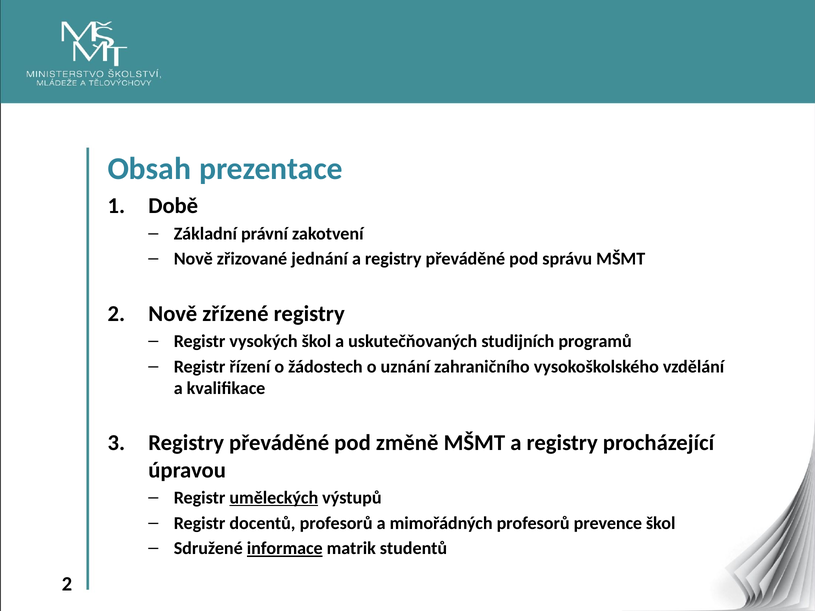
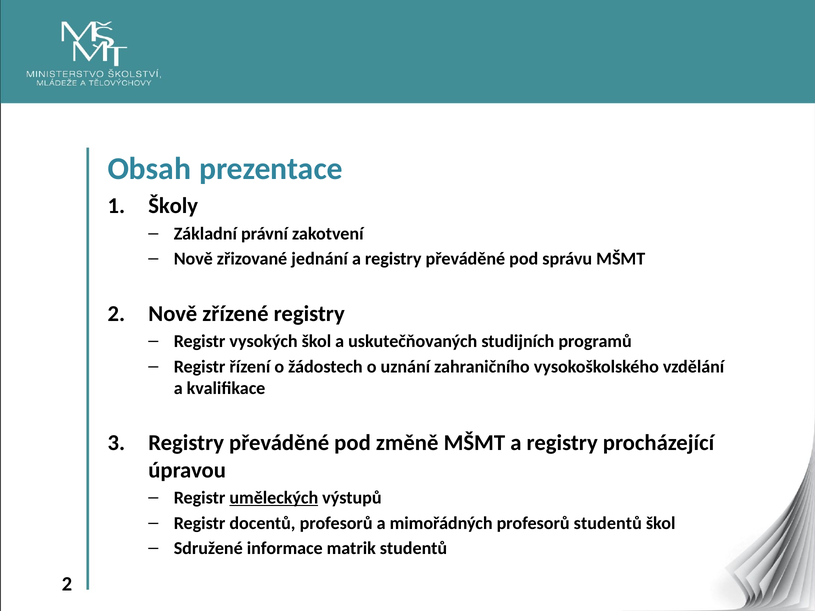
Době: Době -> Školy (173, 206)
profesorů prevence: prevence -> studentů (608, 523)
informace underline: present -> none (285, 549)
